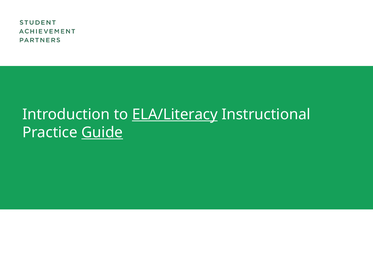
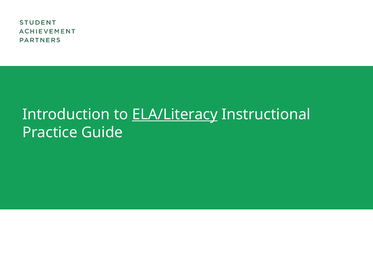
Guide underline: present -> none (102, 132)
